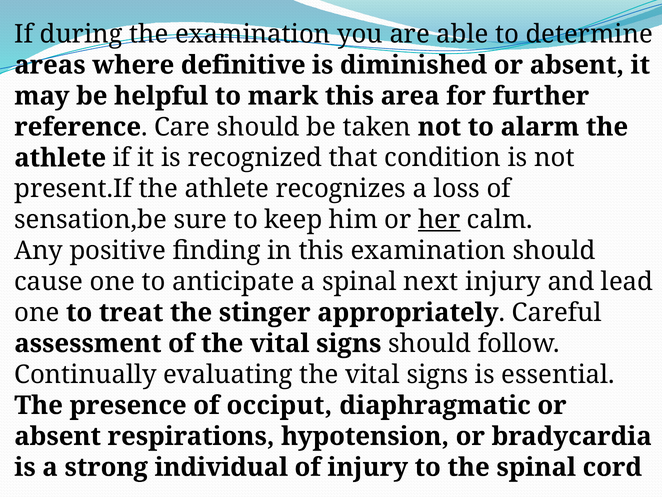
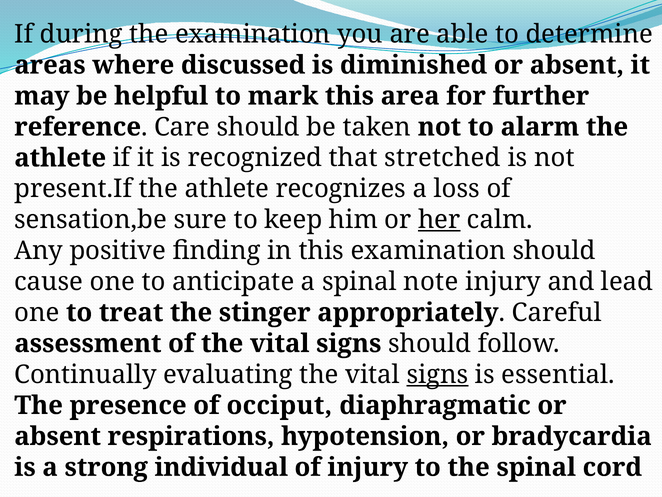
definitive: definitive -> discussed (243, 65)
condition: condition -> stretched (443, 158)
next: next -> note (431, 281)
signs underline: none -> present (437, 374)
